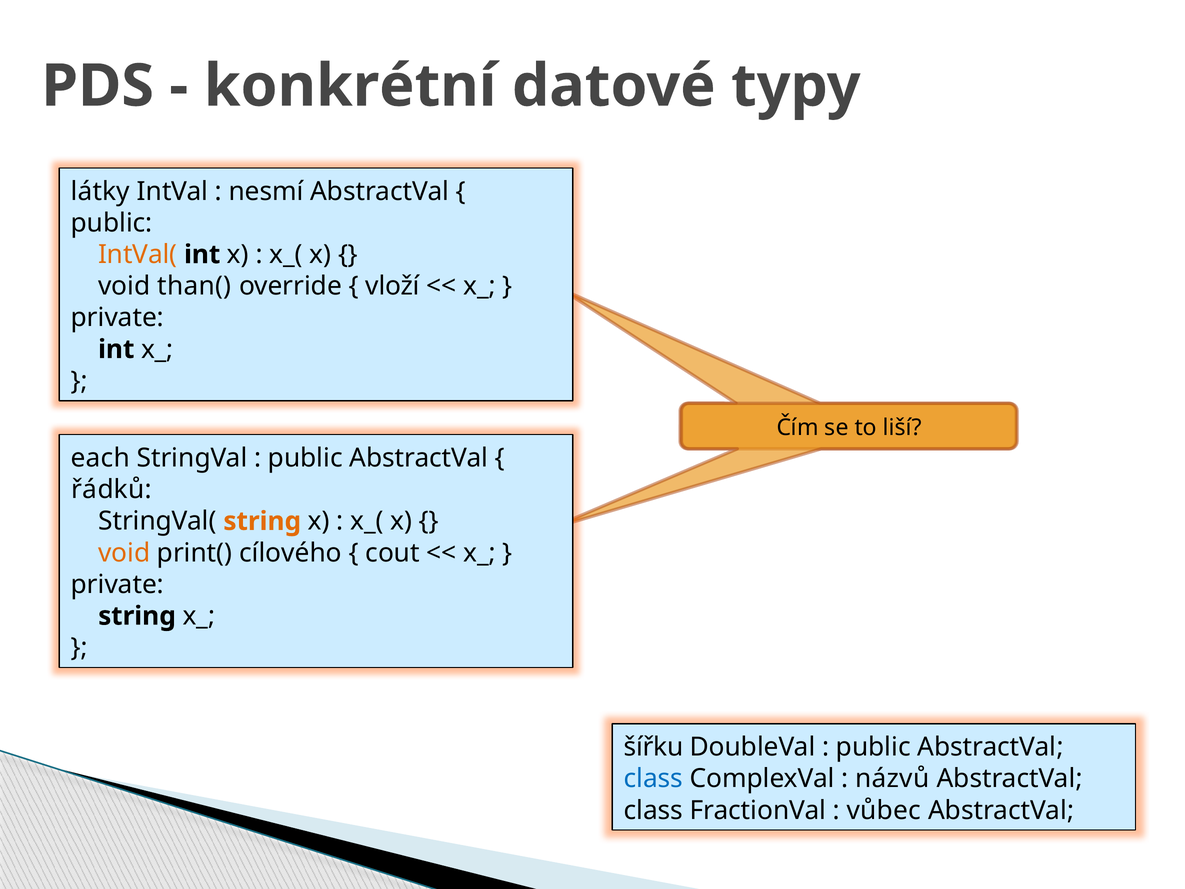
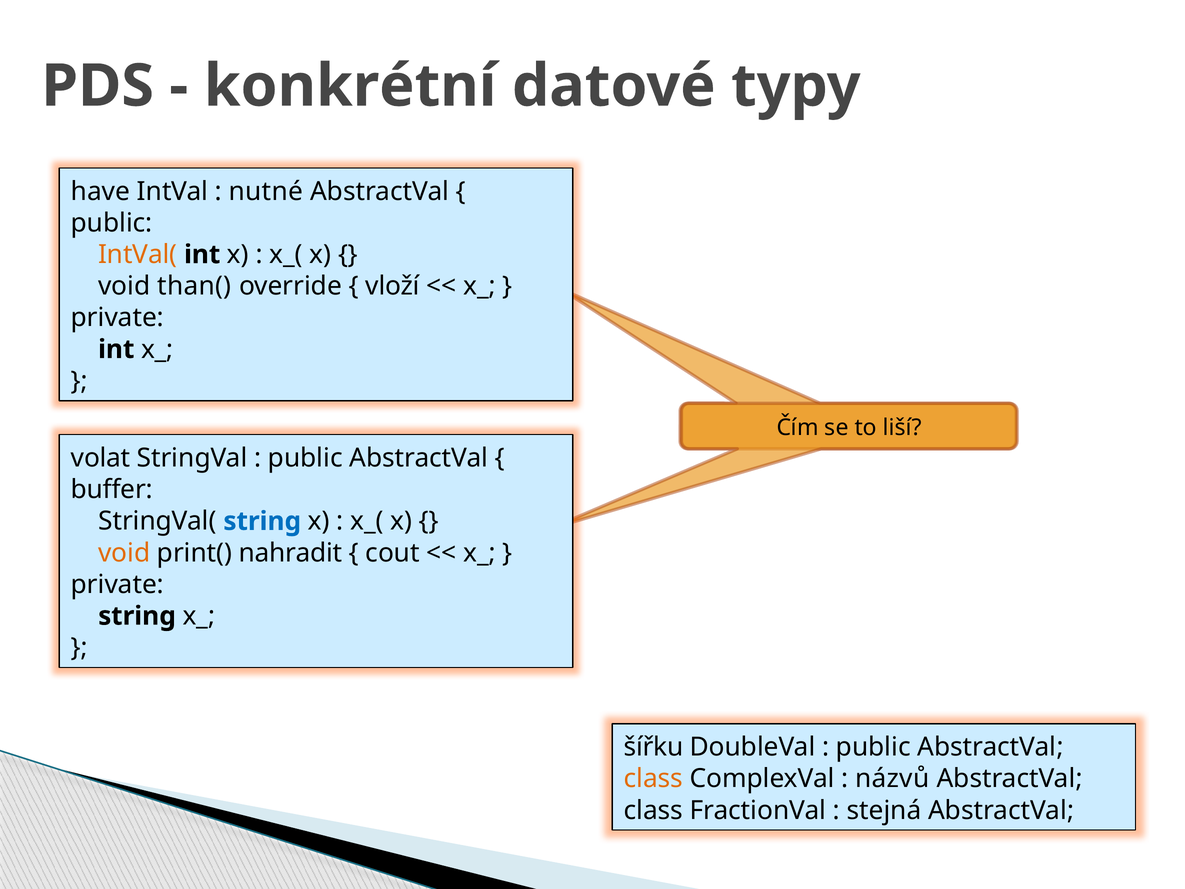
látky: látky -> have (100, 191)
nesmí: nesmí -> nutné (266, 191)
each: each -> volat (101, 458)
řádků: řádků -> buffer (112, 490)
string colour: orange -> blue (262, 521)
cílového: cílového -> nahradit (291, 553)
class colour: blue -> orange (653, 779)
vůbec: vůbec -> stejná (884, 810)
